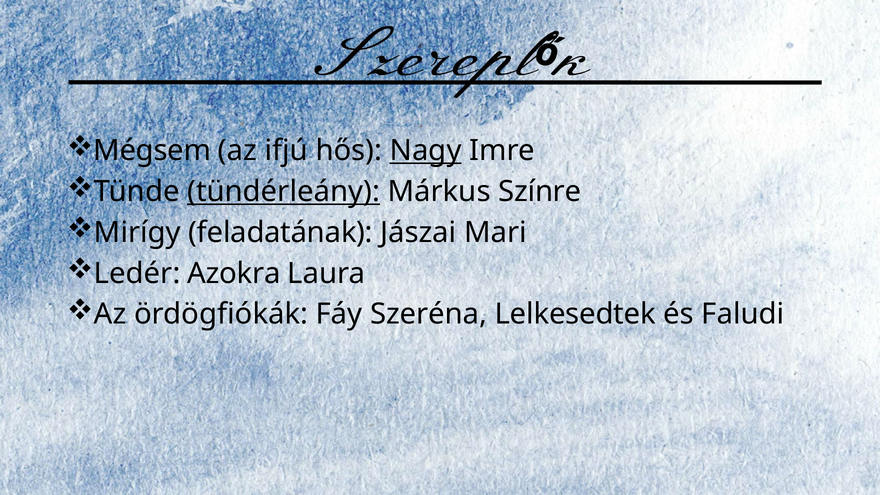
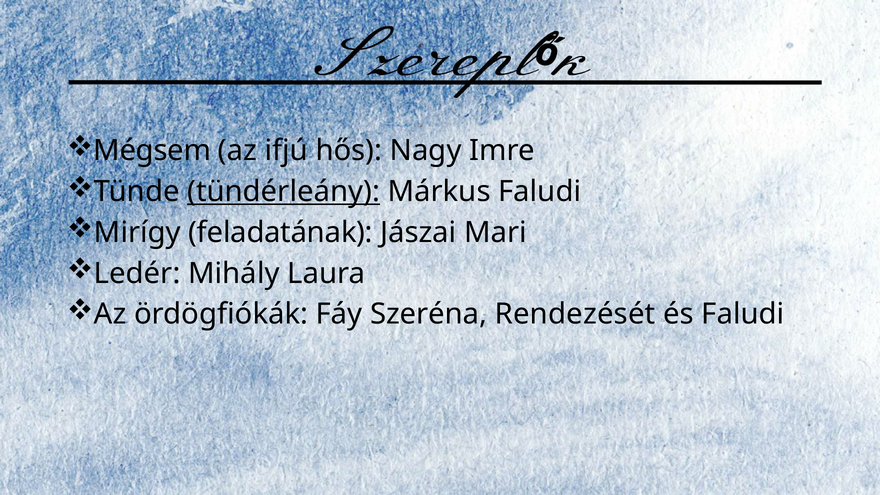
Nagy underline: present -> none (426, 151)
Márkus Színre: Színre -> Faludi (540, 192)
Azokra: Azokra -> Mihály (234, 273)
Lelkesedtek: Lelkesedtek -> Rendezését (575, 314)
